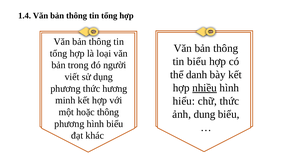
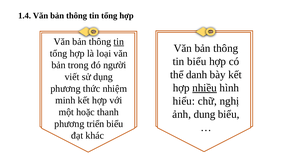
tin underline: none -> present (119, 42)
hương: hương -> nhiệm (115, 89)
chữ thức: thức -> nghị (229, 101)
hoặc thông: thông -> thanh (108, 112)
phương hình: hình -> triển (95, 124)
